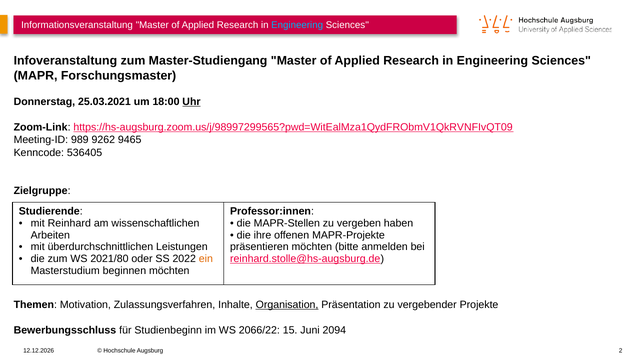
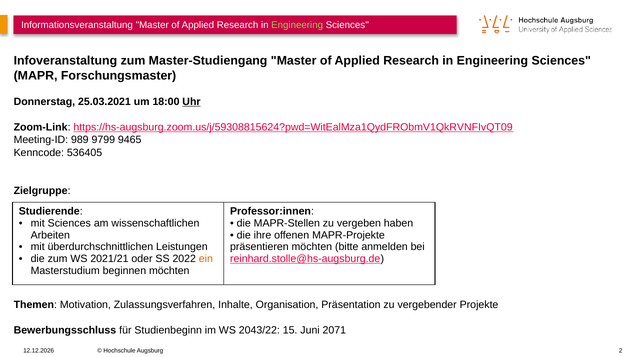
Engineering colour: light blue -> light green (297, 25)
https://hs-augsburg.zoom.us/j/98997299565?pwd=WitEalMza1QydFRObmV1QkRVNFIvQT09: https://hs-augsburg.zoom.us/j/98997299565?pwd=WitEalMza1QydFRObmV1QkRVNFIvQT09 -> https://hs-augsburg.zoom.us/j/59308815624?pwd=WitEalMza1QydFRObmV1QkRVNFIvQT09 (293, 127)
9262: 9262 -> 9799 (103, 140)
mit Reinhard: Reinhard -> Sciences (69, 223)
2021/80: 2021/80 -> 2021/21 (109, 259)
Organisation underline: present -> none (287, 305)
2066/22: 2066/22 -> 2043/22 (259, 330)
2094: 2094 -> 2071 (334, 330)
